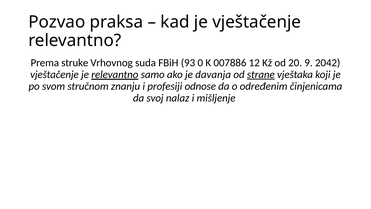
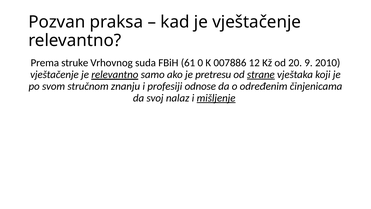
Pozvao: Pozvao -> Pozvan (57, 22)
93: 93 -> 61 (188, 63)
2042: 2042 -> 2010 (328, 63)
davanja: davanja -> pretresu (213, 74)
mišljenje underline: none -> present (216, 98)
